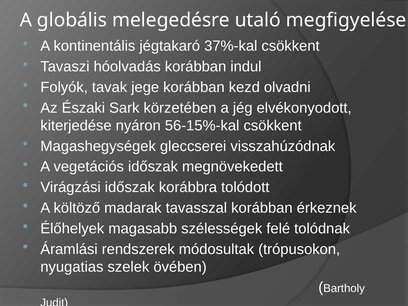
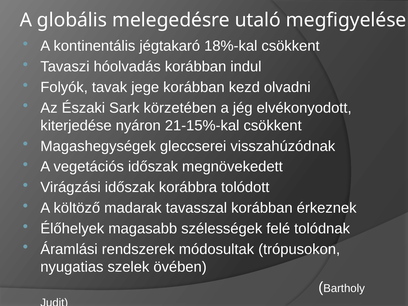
37%-kal: 37%-kal -> 18%-kal (231, 46)
56-15%-kal: 56-15%-kal -> 21-15%-kal (202, 126)
